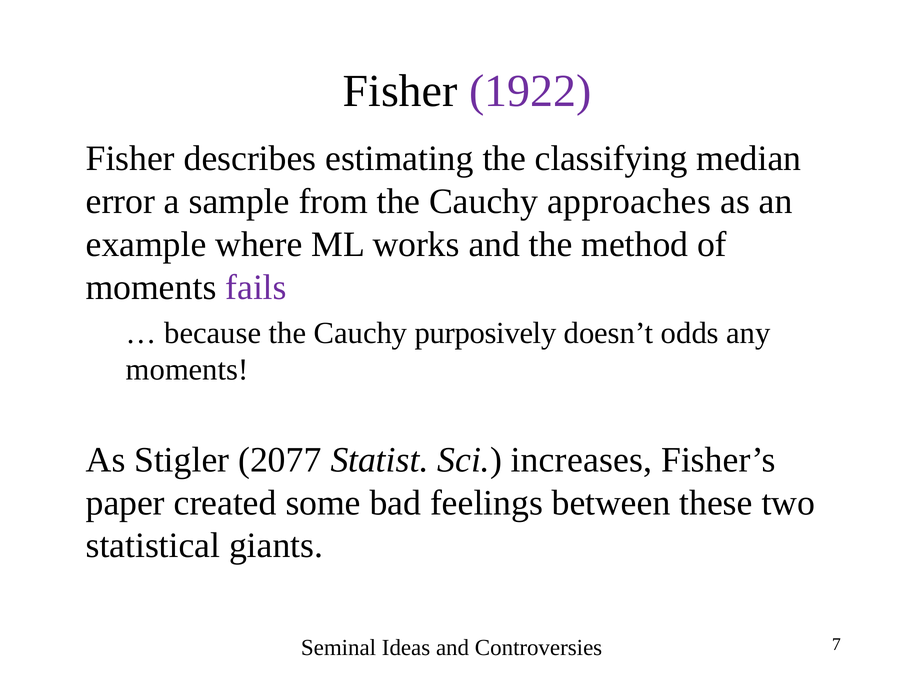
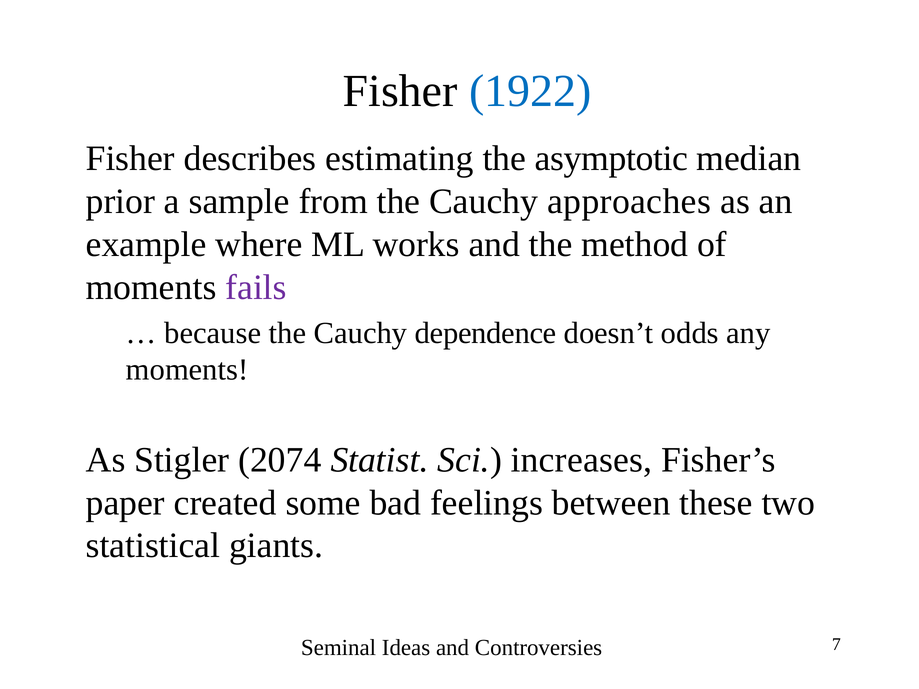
1922 colour: purple -> blue (530, 91)
classifying: classifying -> asymptotic (611, 159)
error: error -> prior (120, 202)
purposively: purposively -> dependence (486, 333)
2077: 2077 -> 2074 (280, 460)
